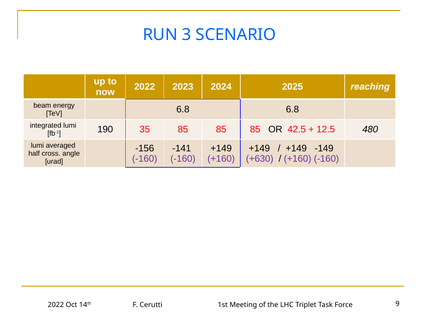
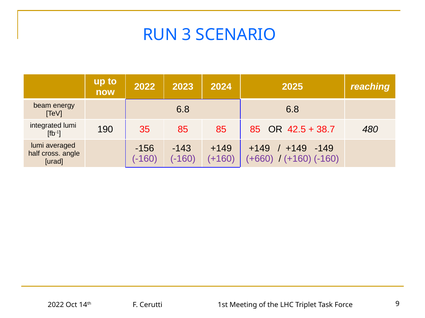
12.5: 12.5 -> 38.7 (326, 130)
-141: -141 -> -143 (182, 149)
+630: +630 -> +660 (260, 159)
